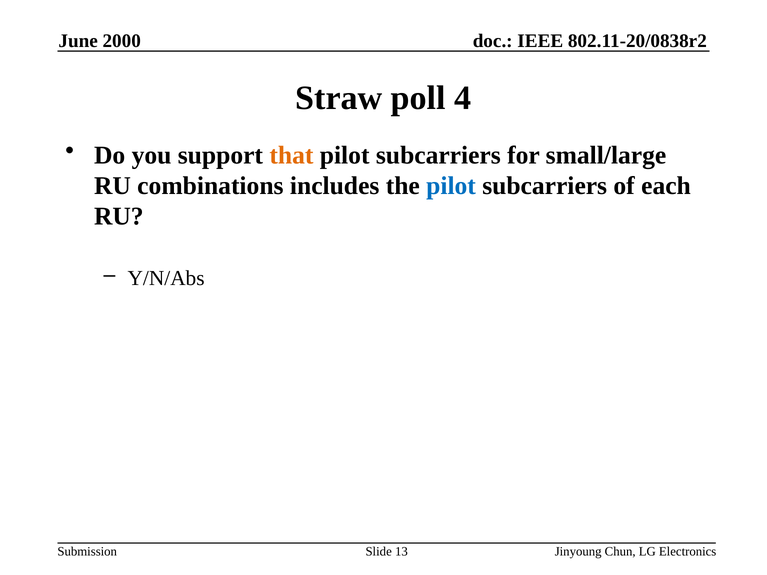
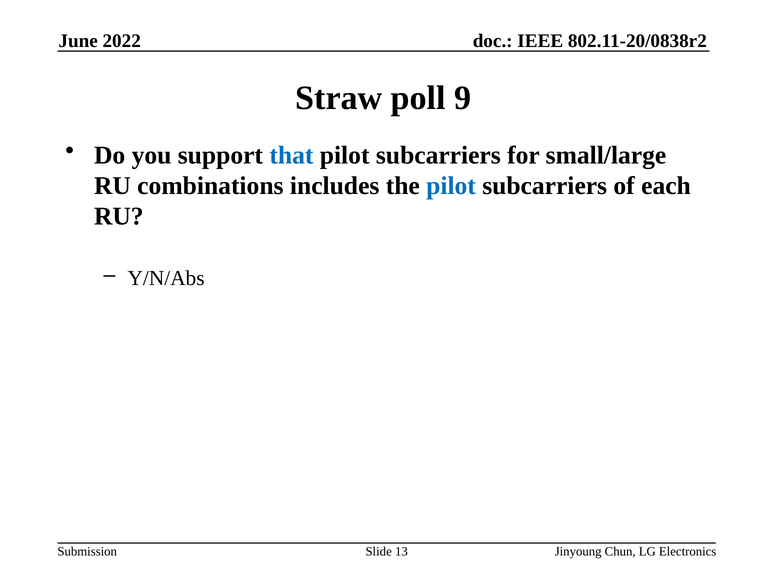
2000: 2000 -> 2022 (122, 41)
4: 4 -> 9 (463, 98)
that colour: orange -> blue (291, 155)
